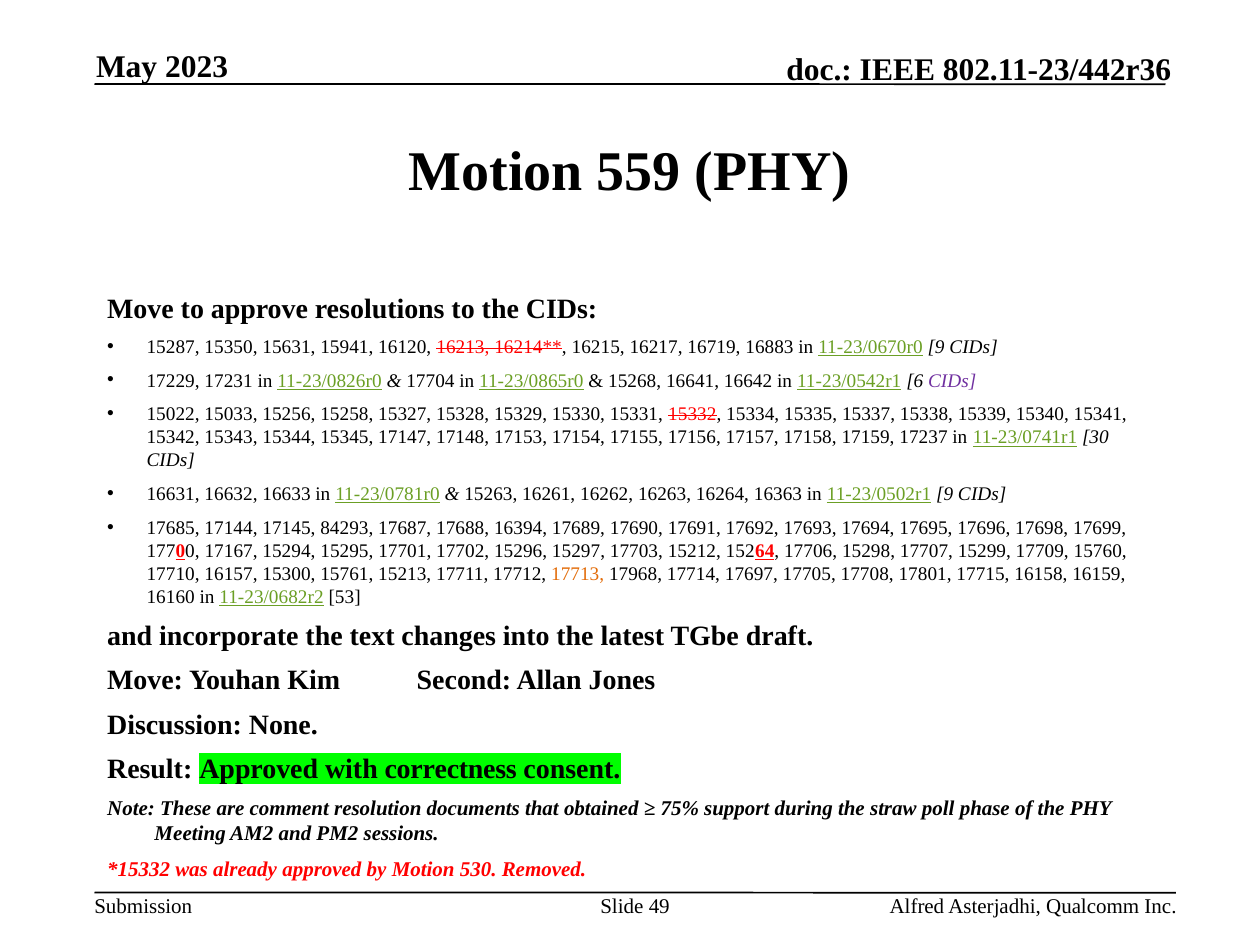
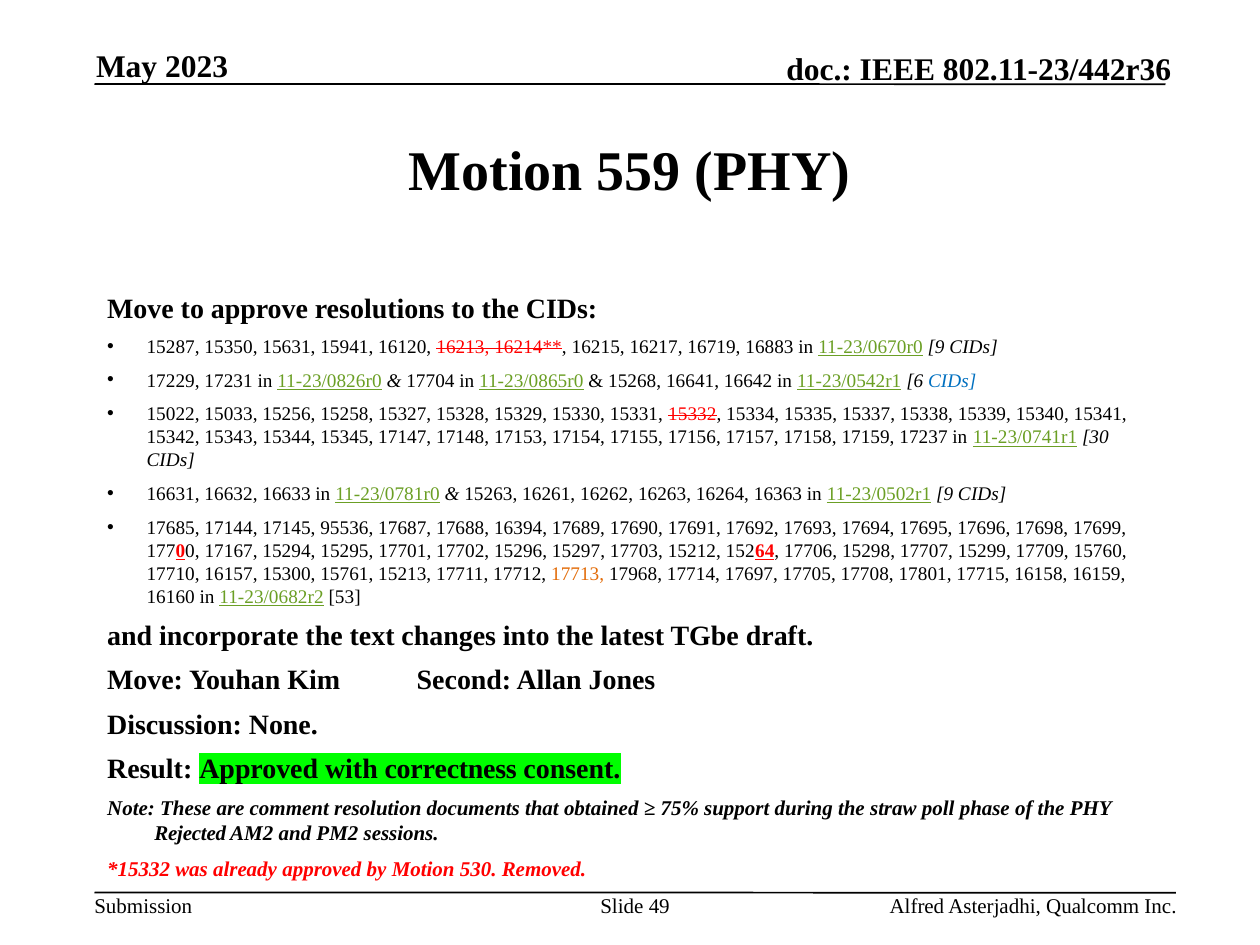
CIDs colour: purple -> blue (952, 381)
84293: 84293 -> 95536 (347, 528)
Meeting: Meeting -> Rejected (190, 834)
